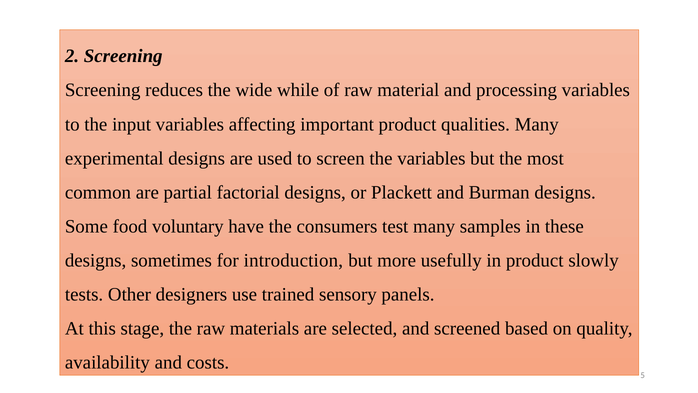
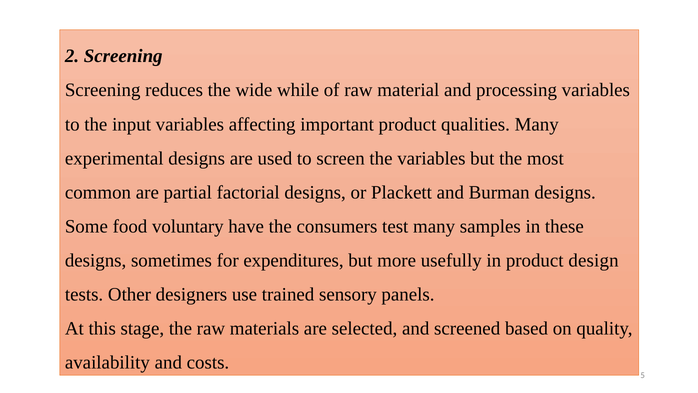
introduction: introduction -> expenditures (294, 260)
slowly: slowly -> design (593, 260)
